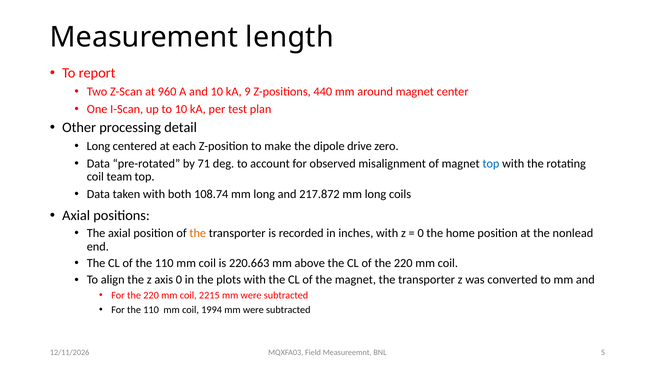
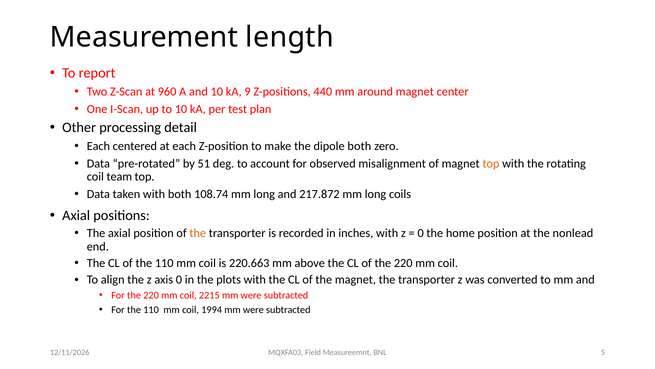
Long: Long -> Each (98, 146)
dipole drive: drive -> both (359, 146)
71: 71 -> 51 (204, 163)
top colour: blue -> orange (491, 163)
